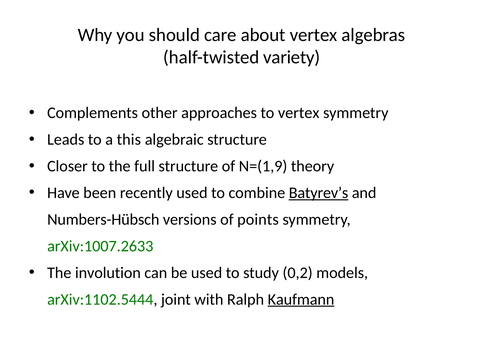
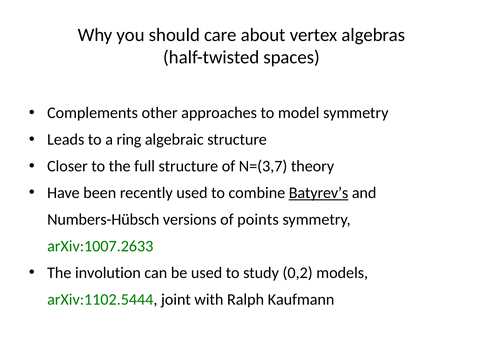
variety: variety -> spaces (292, 57)
to vertex: vertex -> model (299, 113)
this: this -> ring (129, 139)
N=(1,9: N=(1,9 -> N=(3,7 (263, 166)
Kaufmann underline: present -> none (301, 299)
